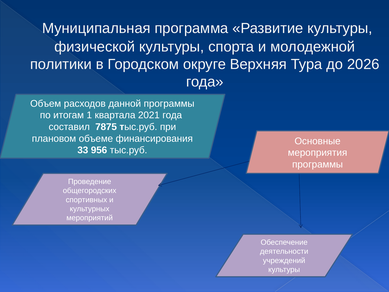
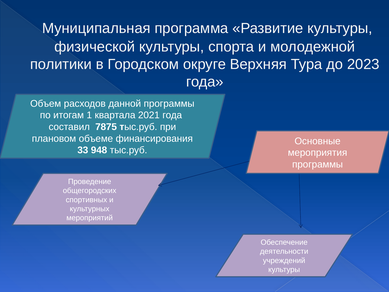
2026: 2026 -> 2023 (363, 64)
956: 956 -> 948 (99, 150)
